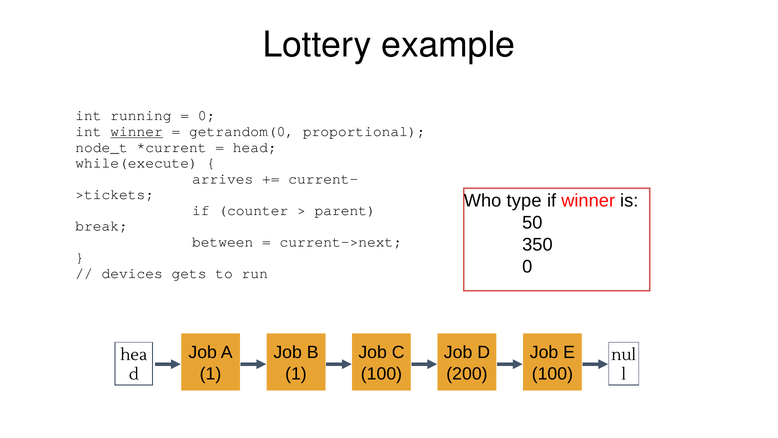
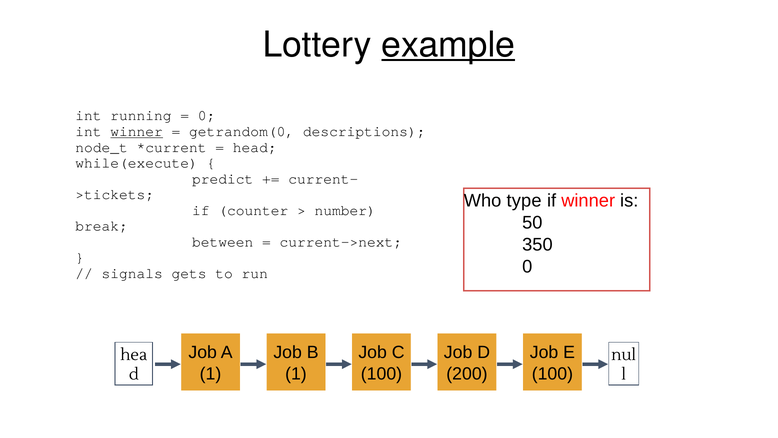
example underline: none -> present (448, 45)
proportional: proportional -> descriptions (364, 131)
arrives: arrives -> predict (223, 179)
parent: parent -> number (345, 210)
devices: devices -> signals (132, 273)
